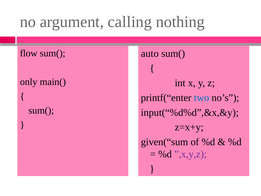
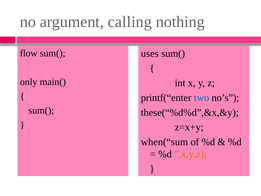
auto: auto -> uses (150, 53)
input(“%d%d”,&x,&y: input(“%d%d”,&x,&y -> these(“%d%d”,&x,&y (190, 112)
given(“sum: given(“sum -> when(“sum (164, 142)
”,x,y,z colour: purple -> orange (190, 154)
